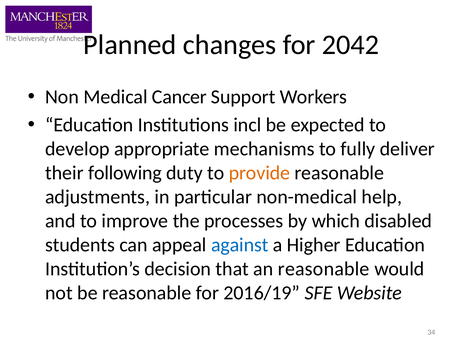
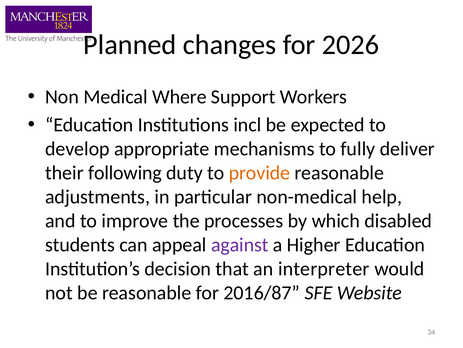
2042: 2042 -> 2026 (350, 45)
Cancer: Cancer -> Where (179, 97)
against colour: blue -> purple (240, 244)
an reasonable: reasonable -> interpreter (324, 268)
2016/19: 2016/19 -> 2016/87 (262, 292)
